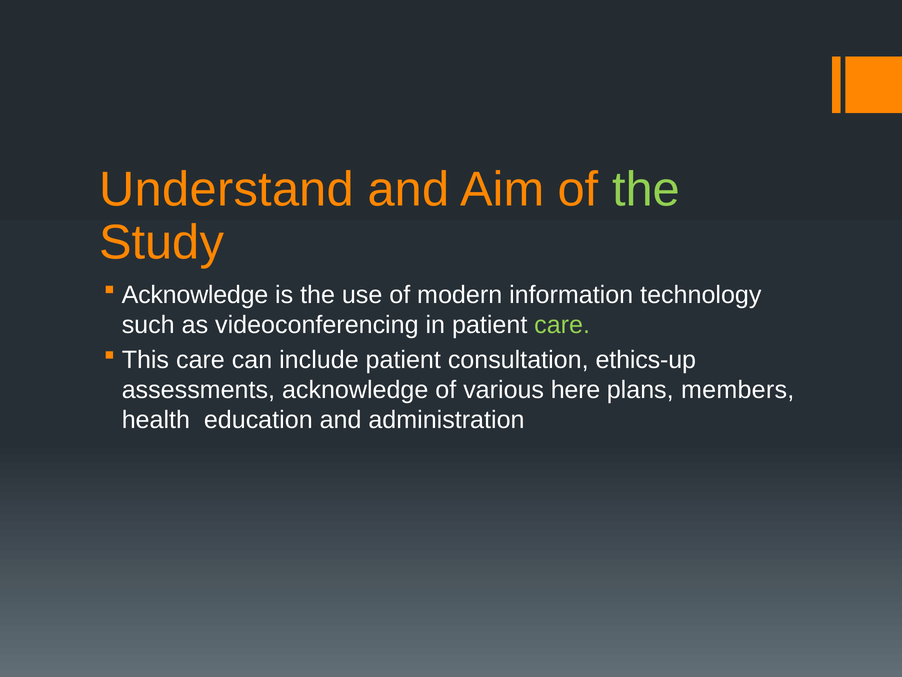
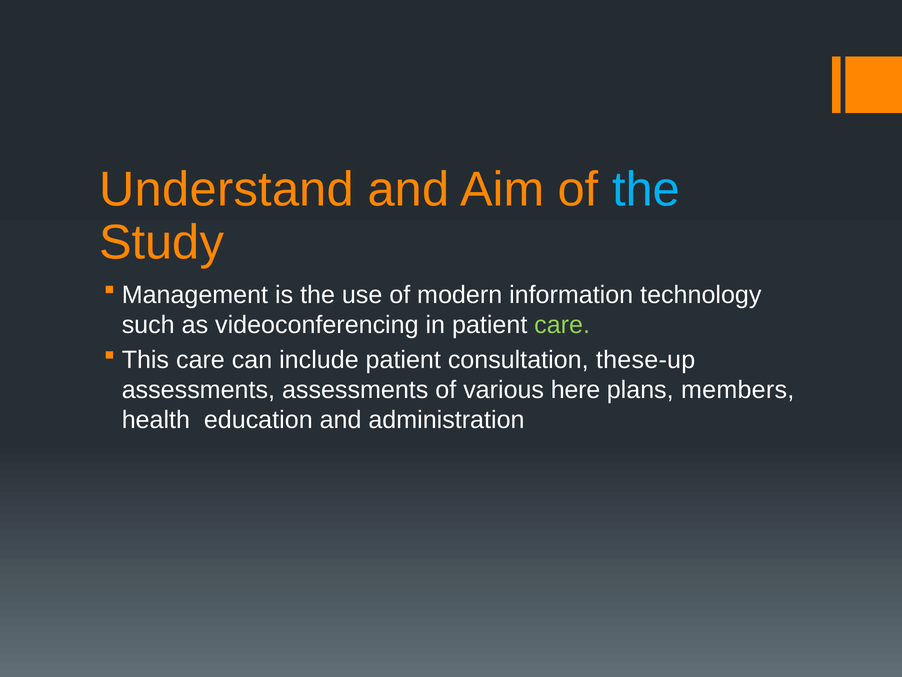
the colour: light green -> light blue (646, 190)
Acknowledge: Acknowledge -> Management (195, 295)
ethics-up: ethics-up -> these-up (646, 360)
assessments acknowledge: acknowledge -> assessments (355, 390)
